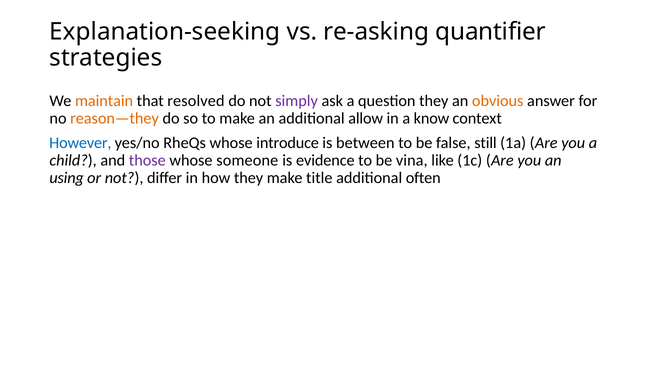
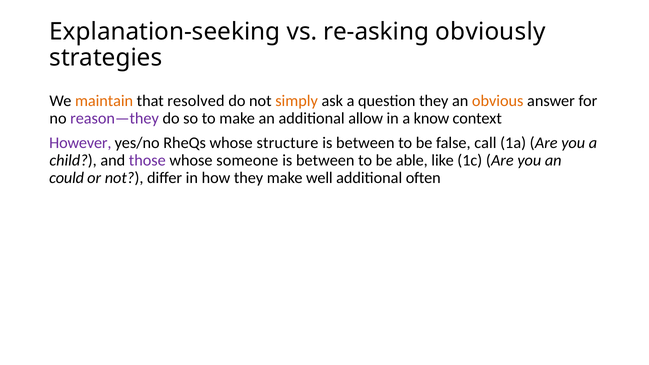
quantifier: quantifier -> obviously (490, 32)
simply colour: purple -> orange (297, 101)
reason—they colour: orange -> purple (115, 119)
However colour: blue -> purple (80, 143)
introduce: introduce -> structure (287, 143)
still: still -> call (485, 143)
evidence: evidence -> between (325, 160)
vina: vina -> able (412, 160)
using: using -> could (67, 178)
title: title -> well (319, 178)
